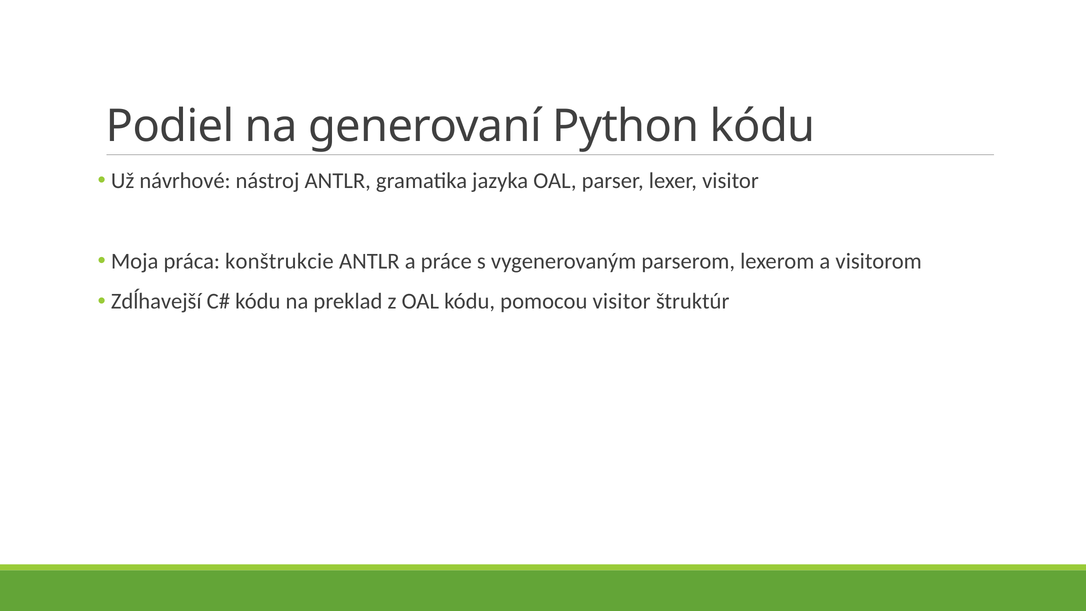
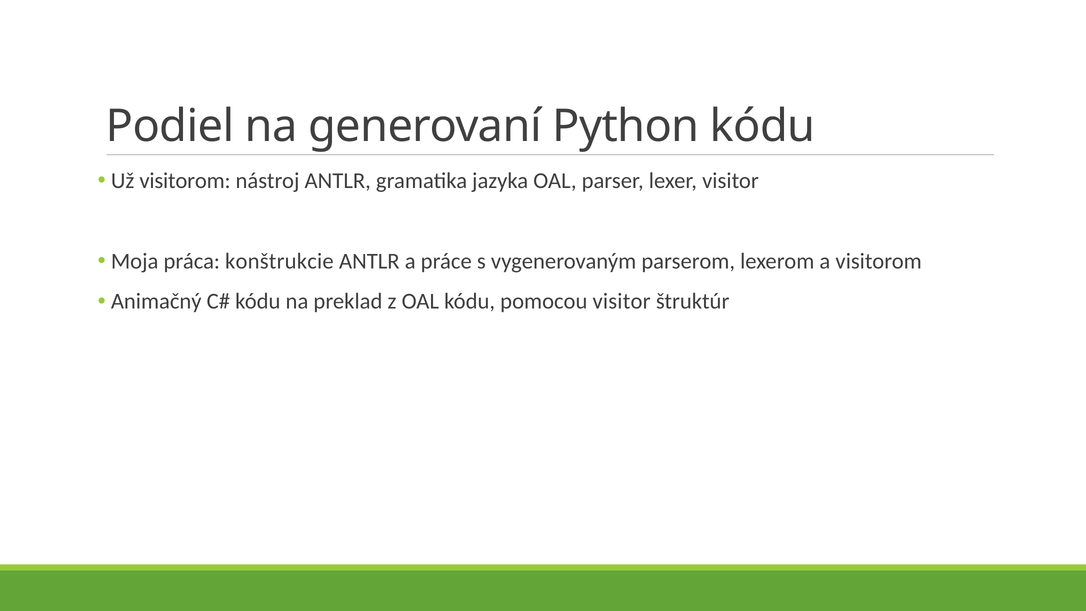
Už návrhové: návrhové -> visitorom (185, 181)
Zdĺhavejší: Zdĺhavejší -> Animačný (156, 301)
